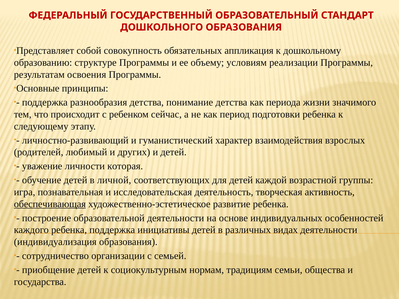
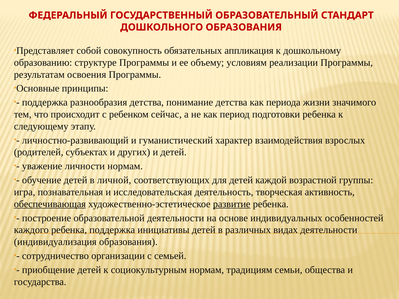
любимый: любимый -> субъектах (87, 152)
личности которая: которая -> нормам (125, 166)
развитие underline: none -> present (232, 204)
